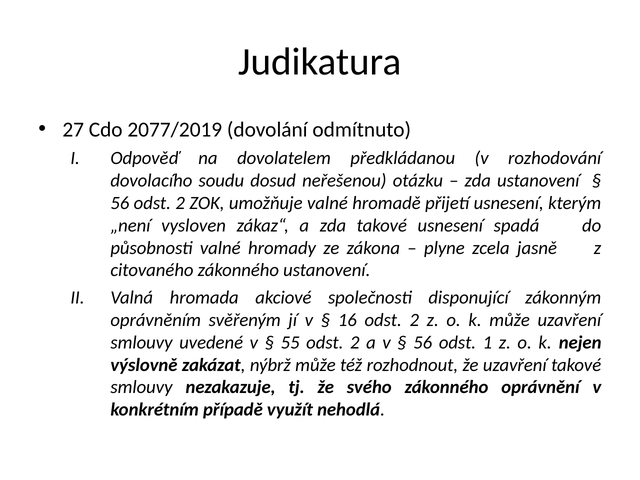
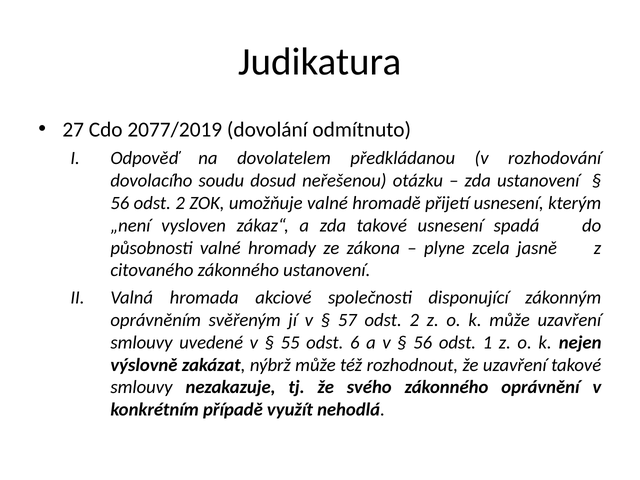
16: 16 -> 57 (347, 320)
55 odst 2: 2 -> 6 (355, 342)
